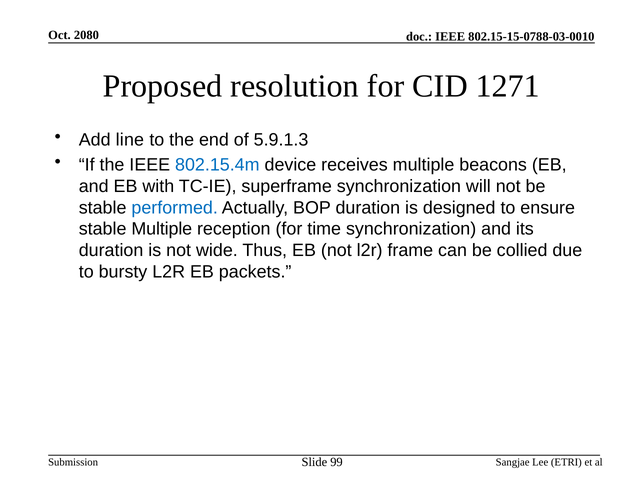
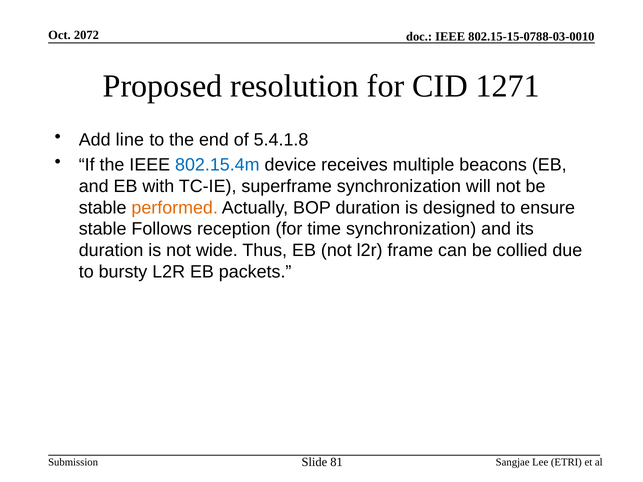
2080: 2080 -> 2072 (86, 35)
5.9.1.3: 5.9.1.3 -> 5.4.1.8 (281, 140)
performed colour: blue -> orange (175, 208)
stable Multiple: Multiple -> Follows (162, 229)
99: 99 -> 81 (336, 462)
